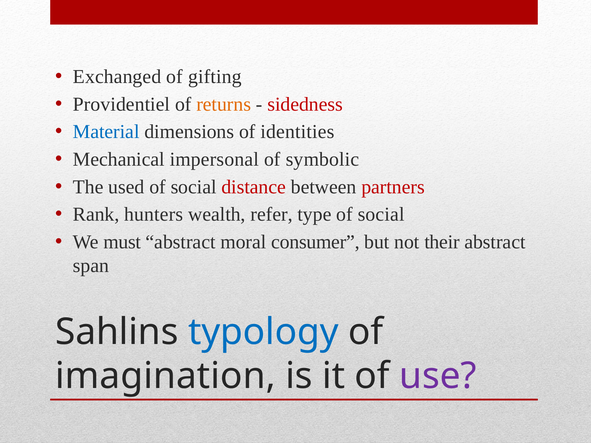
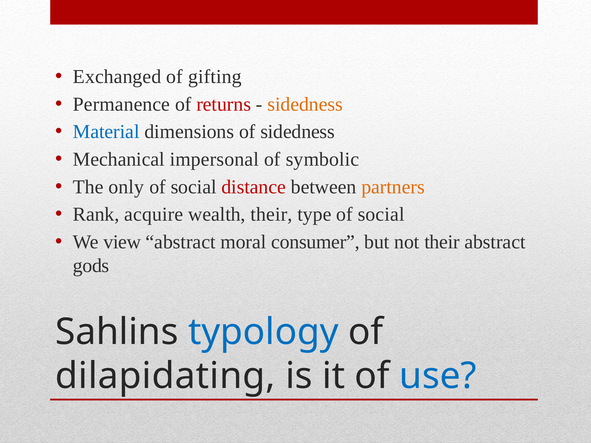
Providentiel: Providentiel -> Permanence (121, 104)
returns colour: orange -> red (224, 104)
sidedness colour: red -> orange (305, 104)
of identities: identities -> sidedness (298, 132)
used: used -> only (126, 187)
partners colour: red -> orange (393, 187)
hunters: hunters -> acquire (154, 215)
wealth refer: refer -> their (271, 215)
must: must -> view (122, 242)
span: span -> gods (91, 266)
imagination: imagination -> dilapidating (165, 376)
use colour: purple -> blue (438, 376)
